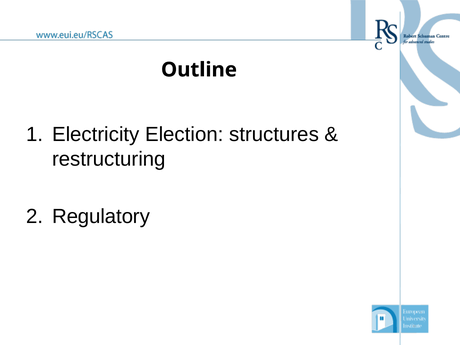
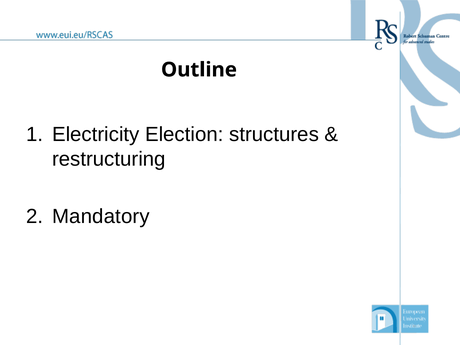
Regulatory: Regulatory -> Mandatory (101, 216)
